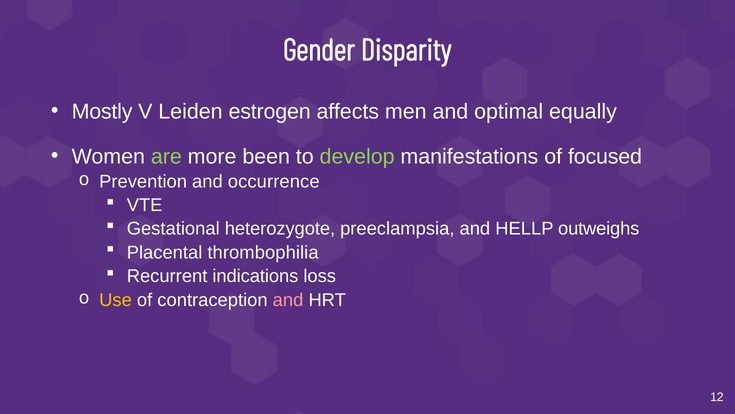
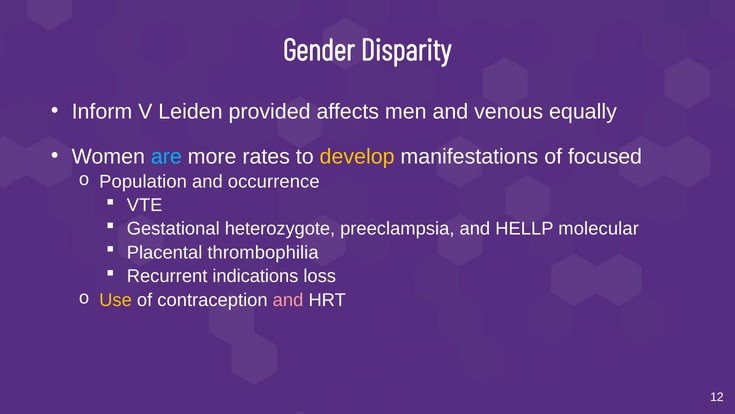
Mostly: Mostly -> Inform (102, 111)
estrogen: estrogen -> provided (270, 111)
optimal: optimal -> venous (509, 111)
are colour: light green -> light blue (166, 156)
been: been -> rates (266, 156)
develop colour: light green -> yellow (357, 156)
Prevention: Prevention -> Population (143, 181)
outweighs: outweighs -> molecular (599, 229)
